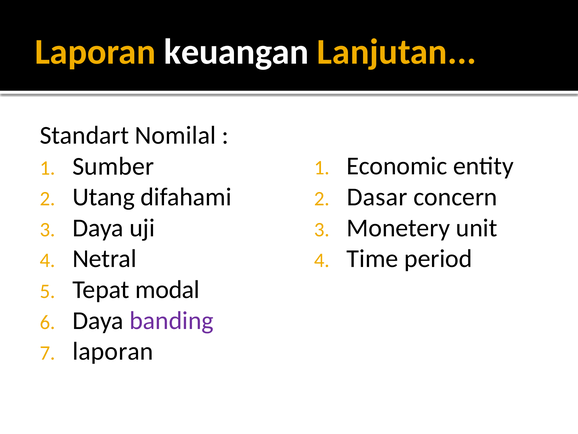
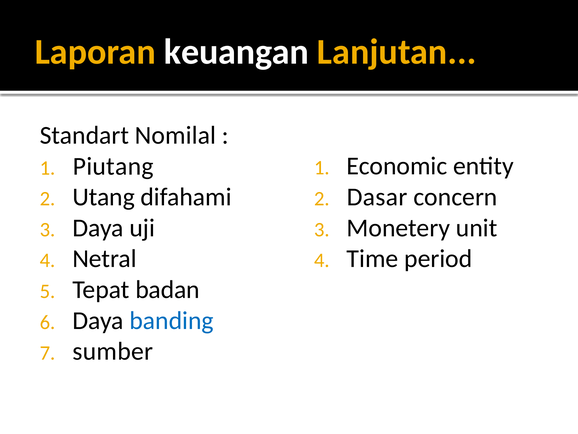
Sumber: Sumber -> Piutang (113, 166)
modal: modal -> badan (167, 289)
banding colour: purple -> blue (172, 320)
laporan: laporan -> sumber (113, 351)
